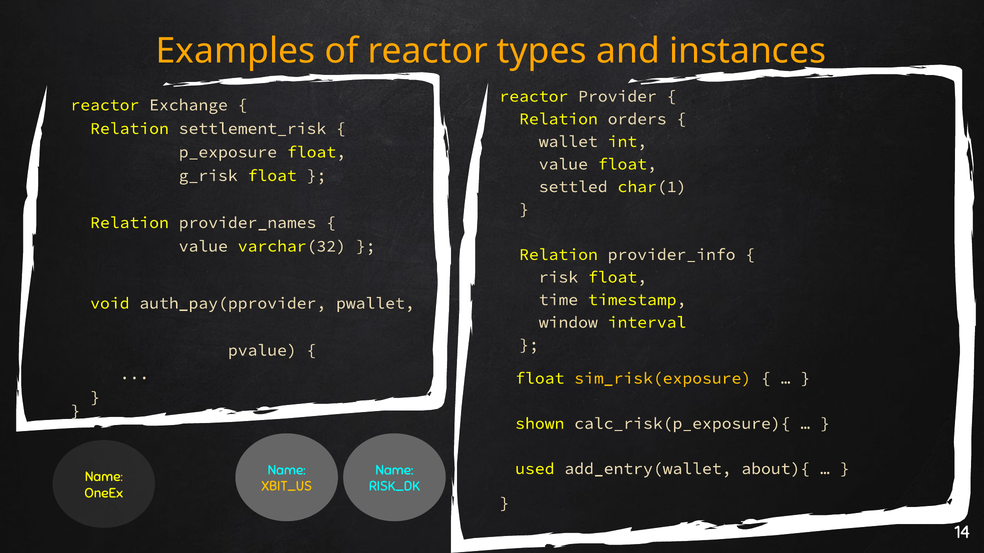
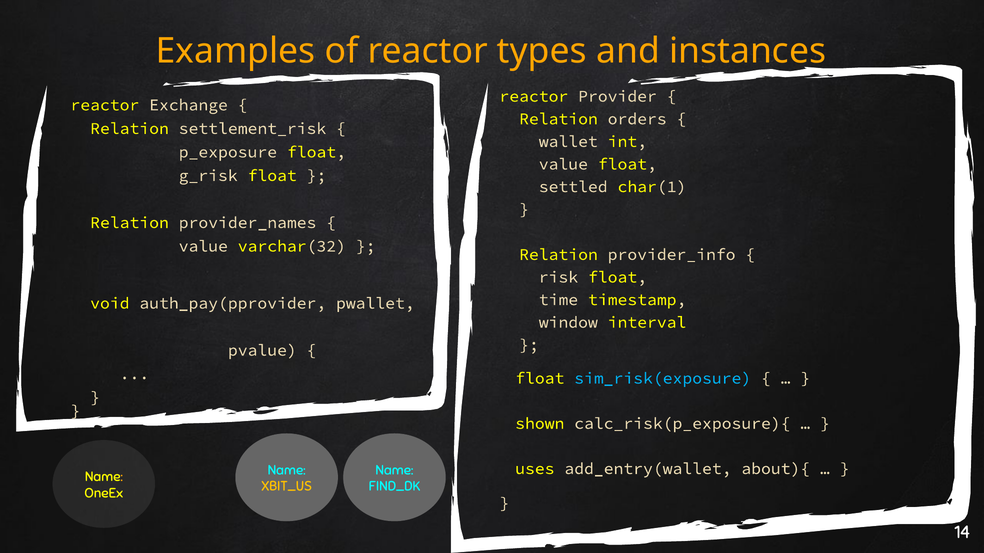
sim_risk(exposure colour: yellow -> light blue (663, 379)
used: used -> uses (535, 469)
RISK_DK: RISK_DK -> FIND_DK (395, 487)
